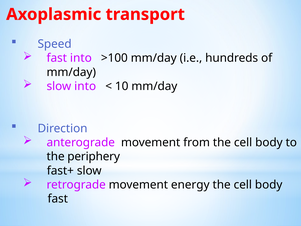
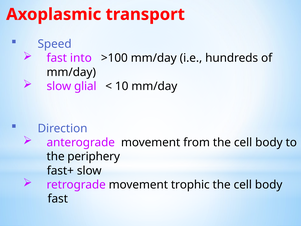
slow into: into -> glial (85, 86)
energy: energy -> trophic (190, 185)
